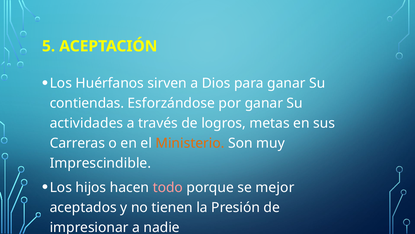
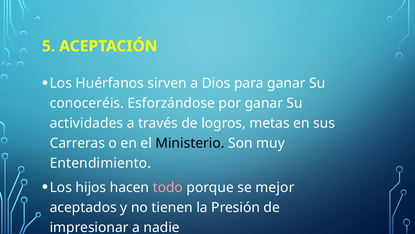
contiendas: contiendas -> conoceréis (87, 103)
Ministerio colour: orange -> black (190, 143)
Imprescindible: Imprescindible -> Entendimiento (100, 163)
